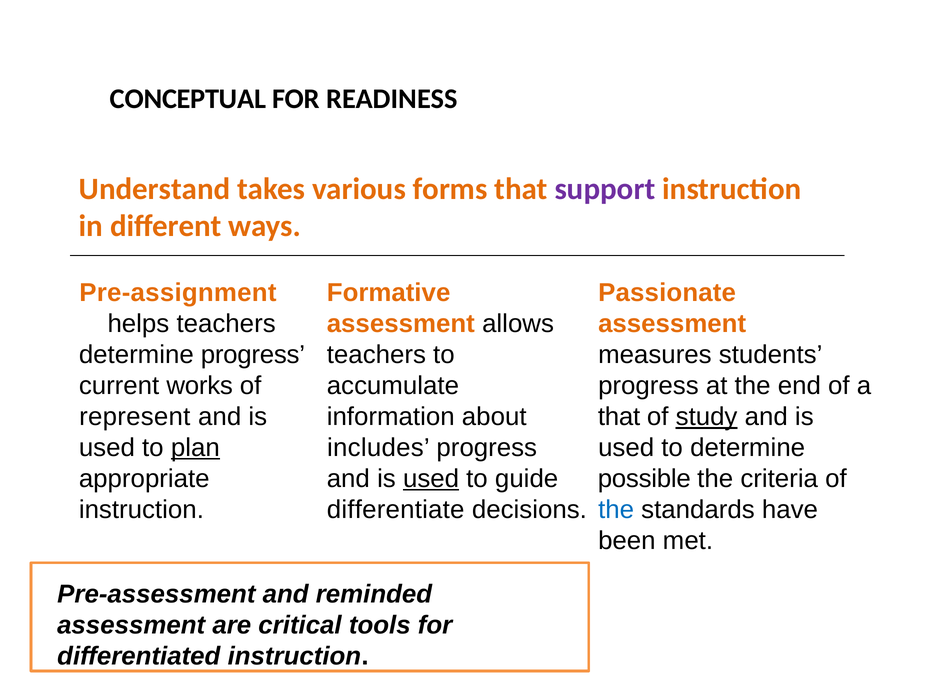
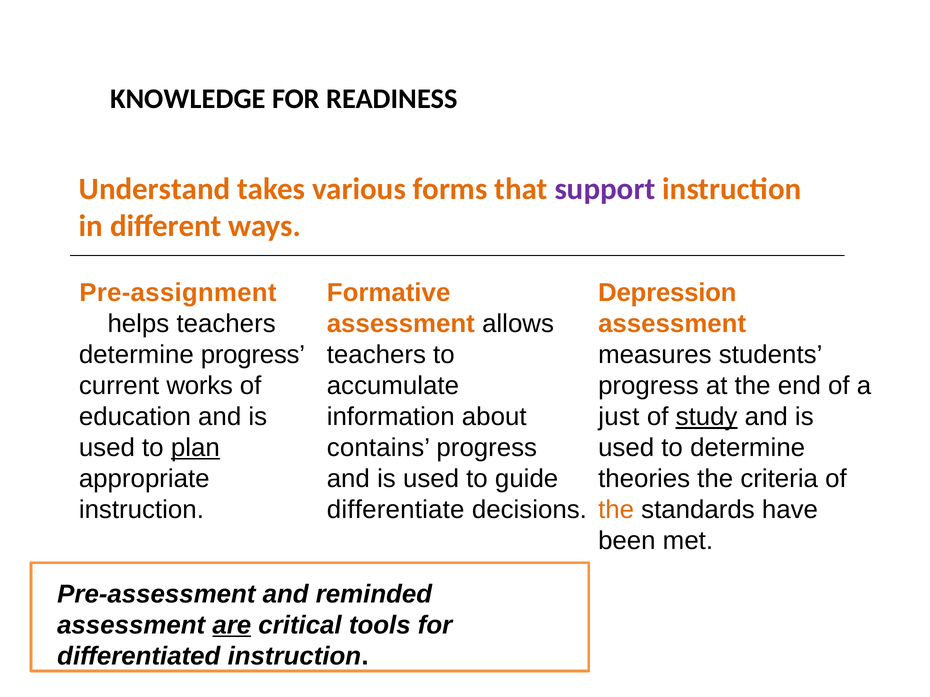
CONCEPTUAL: CONCEPTUAL -> KNOWLEDGE (188, 99)
Passionate: Passionate -> Depression (667, 293)
represent: represent -> education (135, 417)
that: that -> just (619, 417)
includes: includes -> contains (378, 448)
used underline: present -> none (431, 479)
possible: possible -> theories (644, 479)
the colour: blue -> orange (616, 510)
are underline: none -> present (232, 626)
